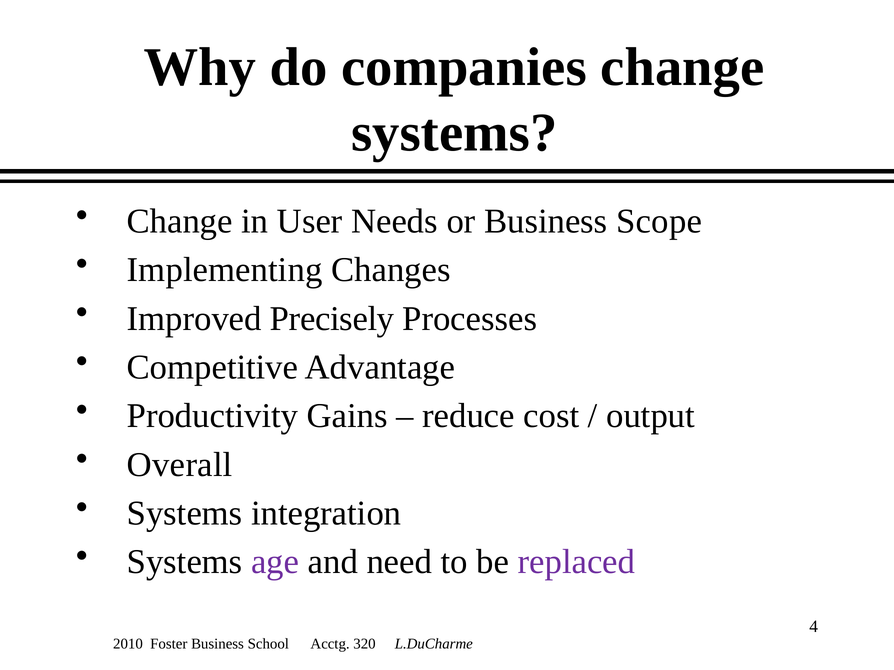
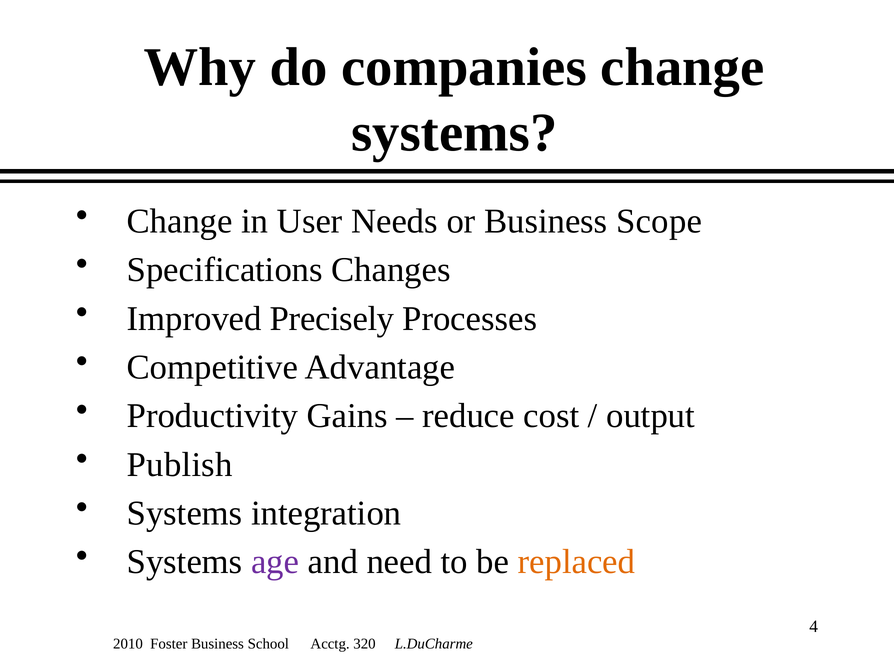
Implementing: Implementing -> Specifications (225, 270)
Overall: Overall -> Publish (180, 465)
replaced colour: purple -> orange (576, 562)
